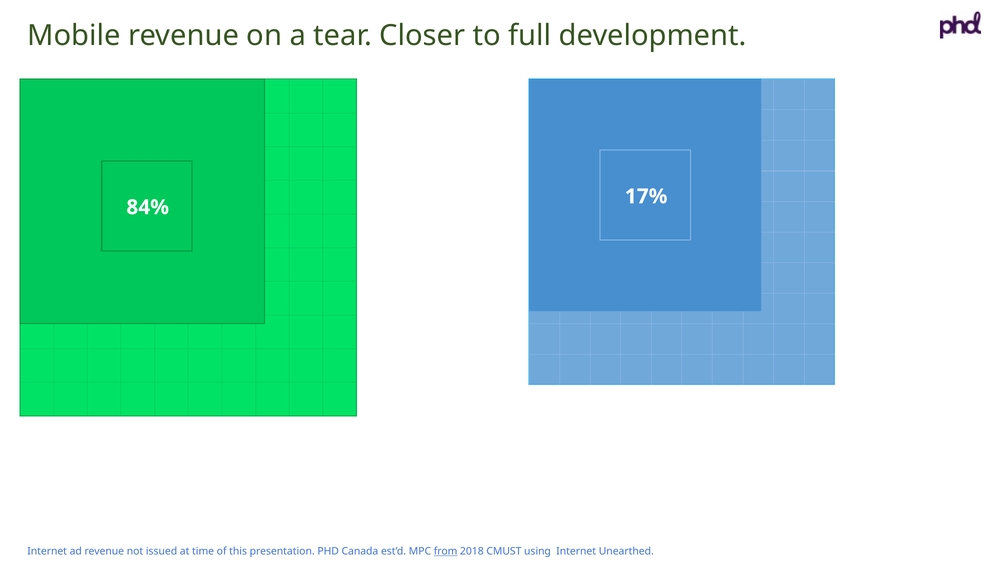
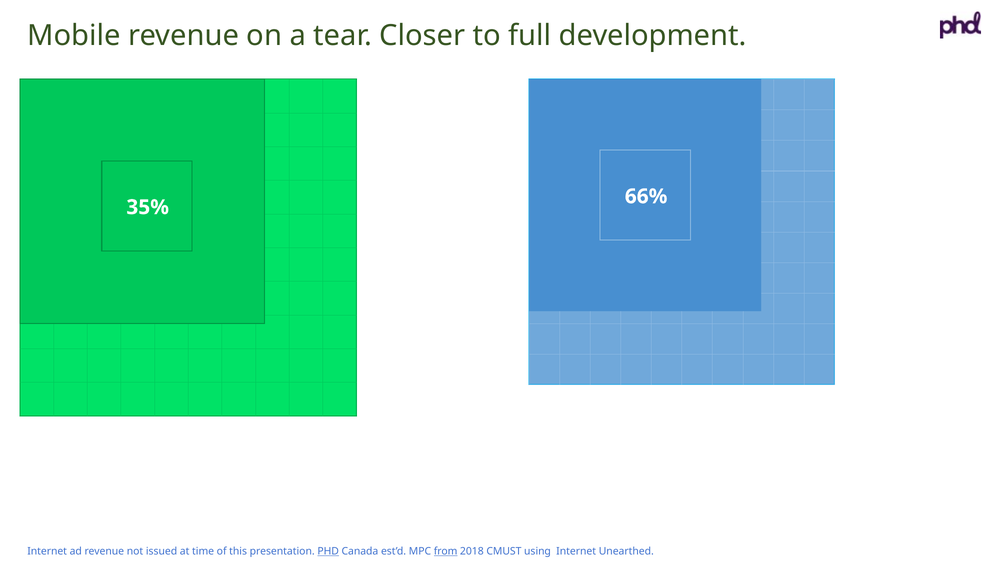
17%: 17% -> 66% (646, 196)
84%: 84% -> 35% (148, 207)
PHD underline: none -> present (328, 551)
